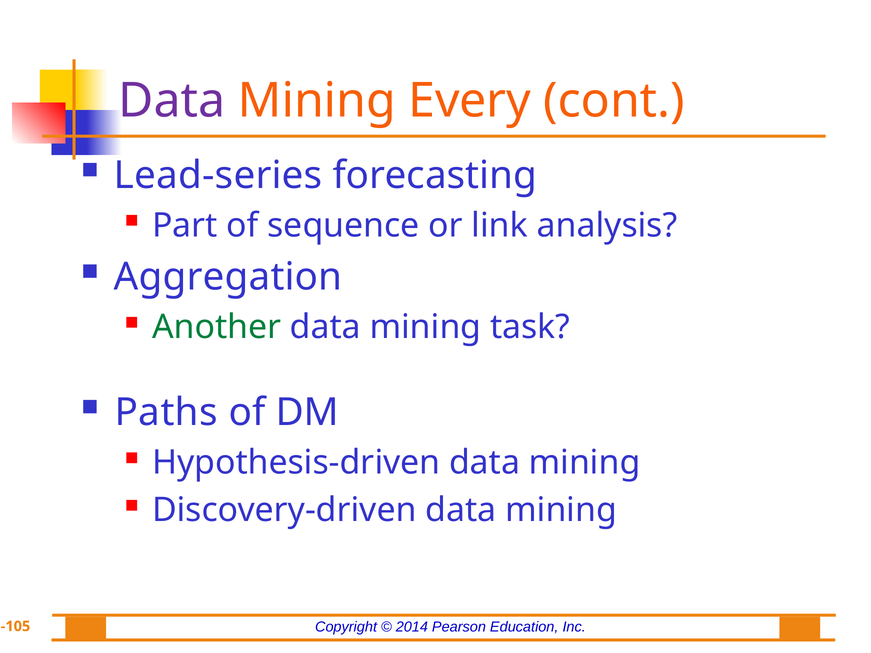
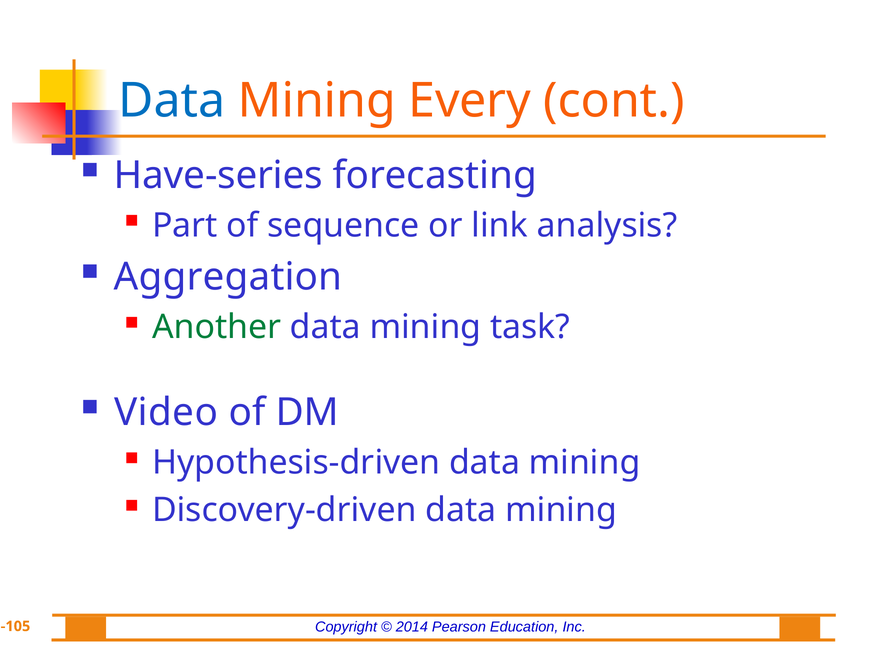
Data colour: purple -> blue (172, 101)
Lead-series: Lead-series -> Have-series (218, 175)
Paths: Paths -> Video (166, 413)
